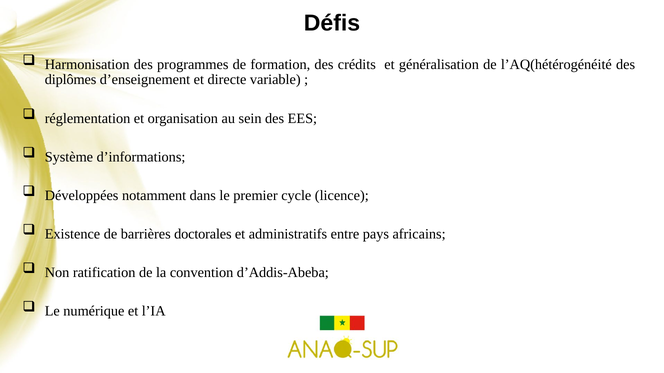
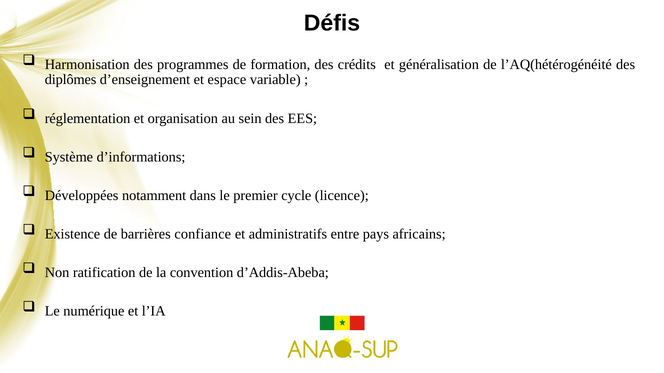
directe: directe -> espace (227, 80)
doctorales: doctorales -> confiance (203, 234)
